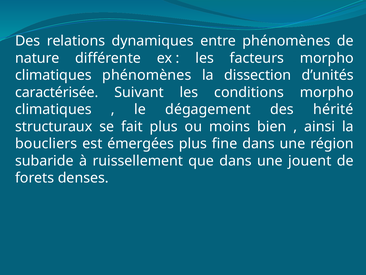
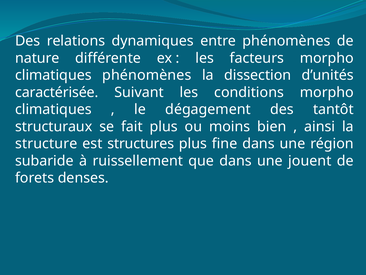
hérité: hérité -> tantôt (333, 109)
boucliers: boucliers -> structure (46, 143)
émergées: émergées -> structures (141, 143)
